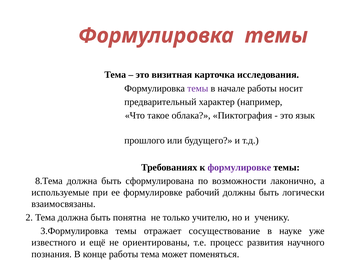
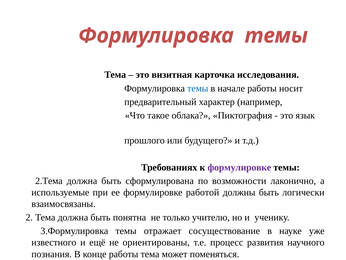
темы colour: purple -> blue (198, 88)
8.Тема: 8.Тема -> 2.Тема (49, 181)
рабочий: рабочий -> работой (203, 192)
